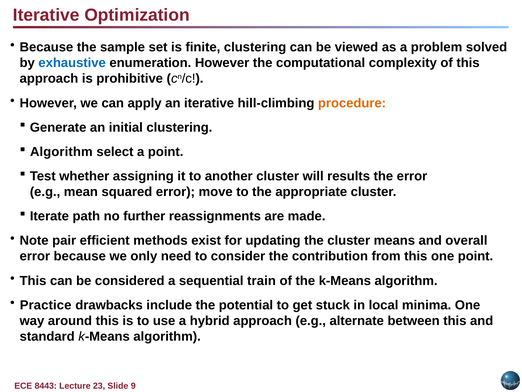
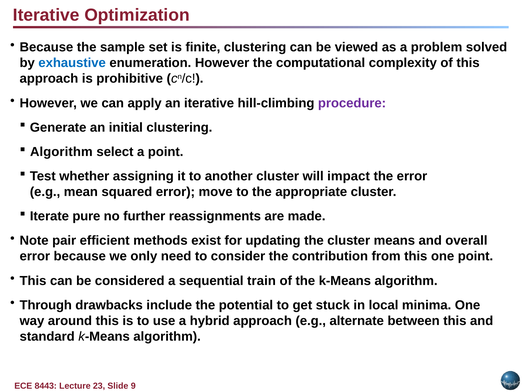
procedure colour: orange -> purple (352, 103)
results: results -> impact (349, 176)
path: path -> pure (86, 216)
Practice: Practice -> Through (46, 305)
